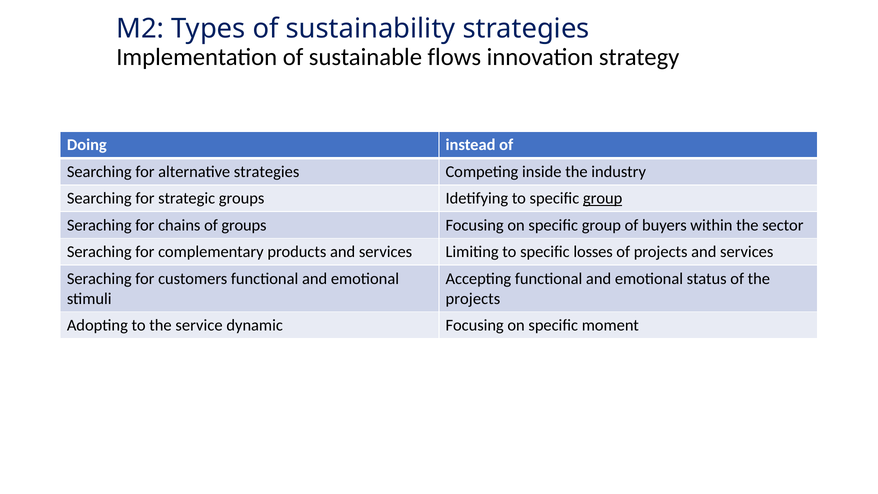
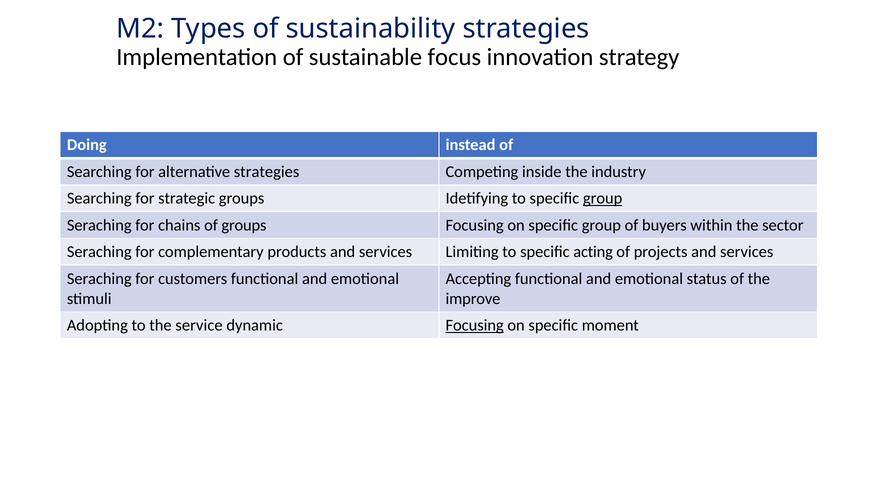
flows: flows -> focus (454, 57)
losses: losses -> acting (593, 252)
projects: projects -> improve (473, 299)
Focusing underline: none -> present (475, 325)
